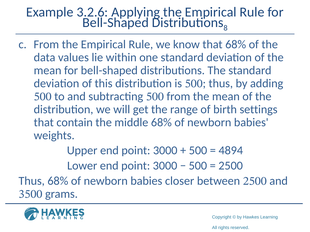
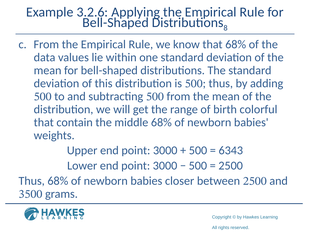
settings: settings -> colorful (258, 110)
4894: 4894 -> 6343 (231, 151)
